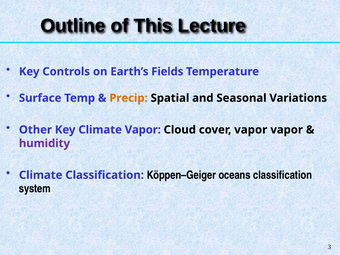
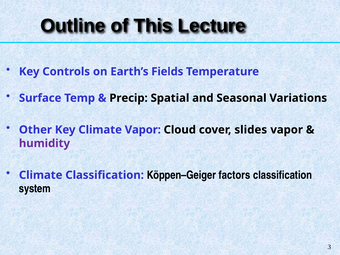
Precip colour: orange -> black (129, 98)
cover vapor: vapor -> slides (251, 130)
oceans: oceans -> factors (234, 175)
